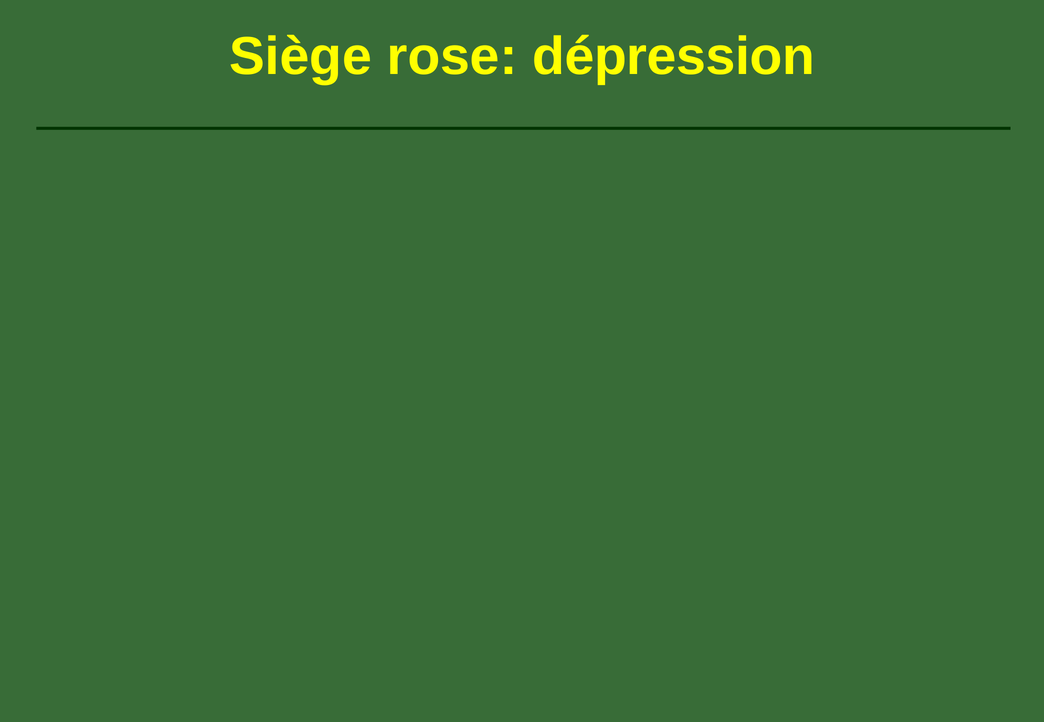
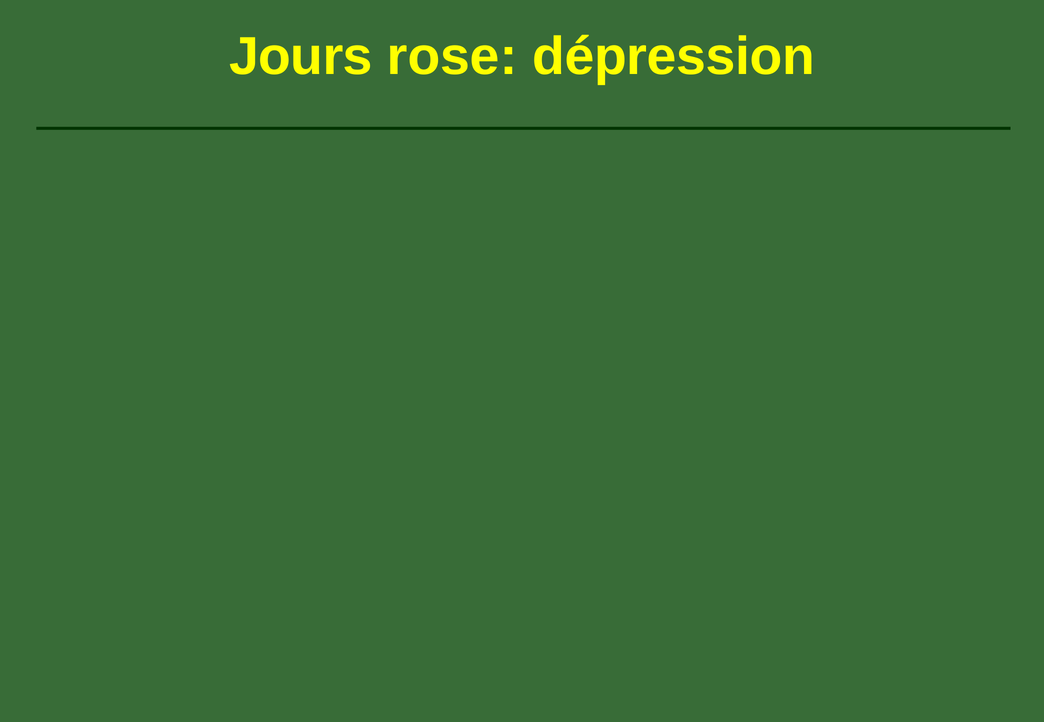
Siège: Siège -> Jours (301, 57)
